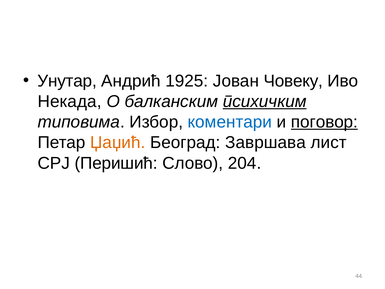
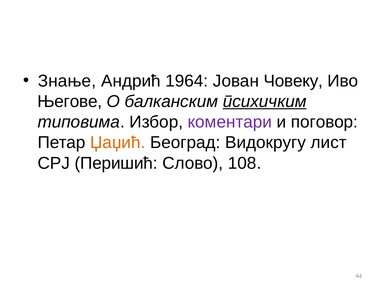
Унутар: Унутар -> Знање (67, 81)
1925: 1925 -> 1964 (187, 81)
Некада: Некада -> Његове (70, 101)
коментари colour: blue -> purple (230, 122)
поговор underline: present -> none (324, 122)
Завршава: Завршава -> Видокругу (266, 142)
204: 204 -> 108 (245, 163)
